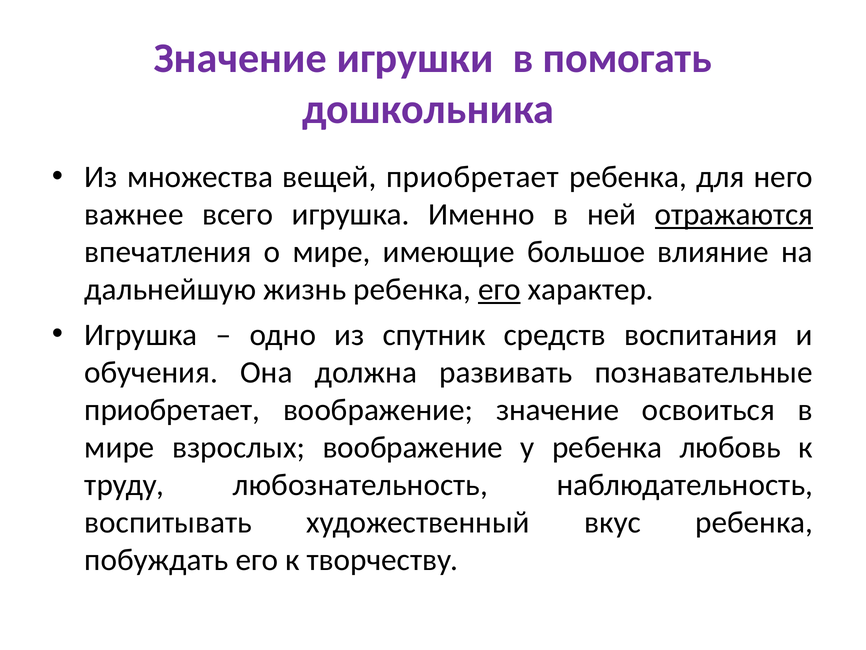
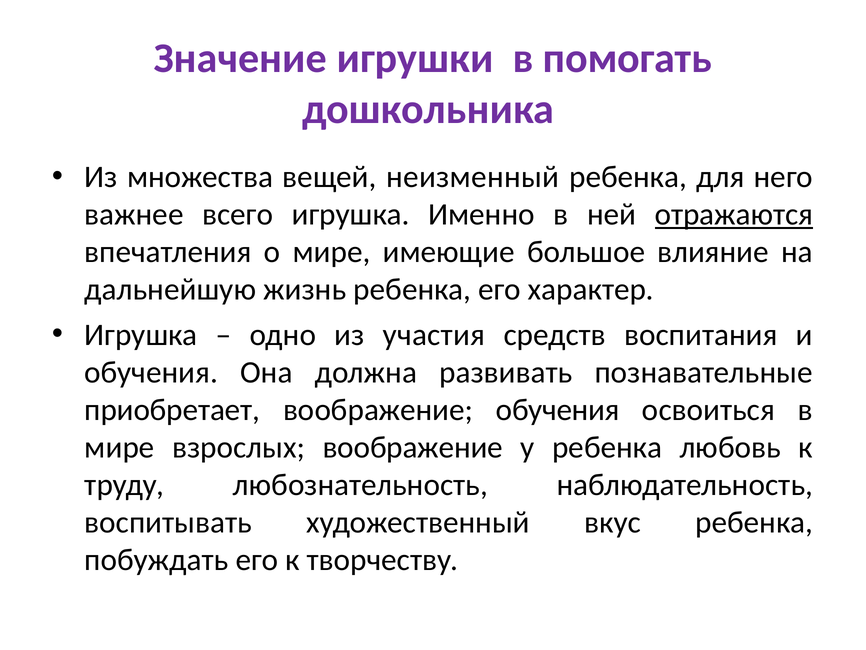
вещей приобретает: приобретает -> неизменный (473, 177)
его underline: present -> none (499, 289)
спутник: спутник -> участия (434, 335)
воображение значение: значение -> обучения (558, 410)
